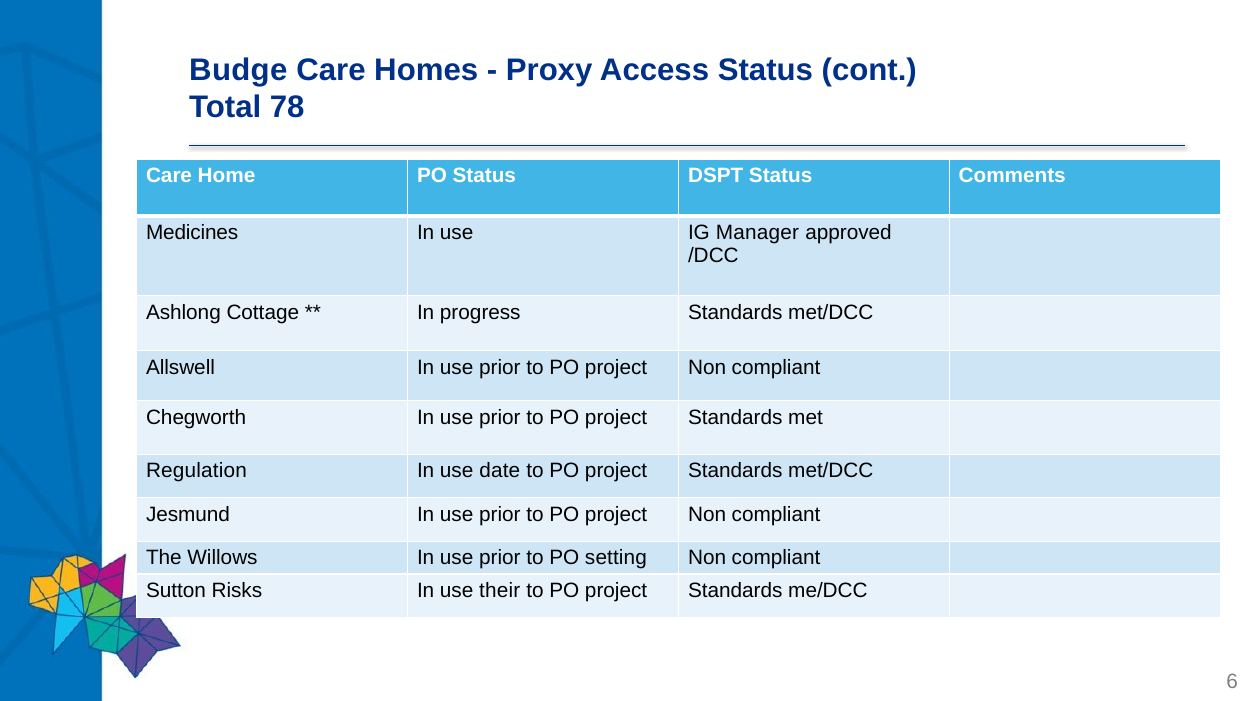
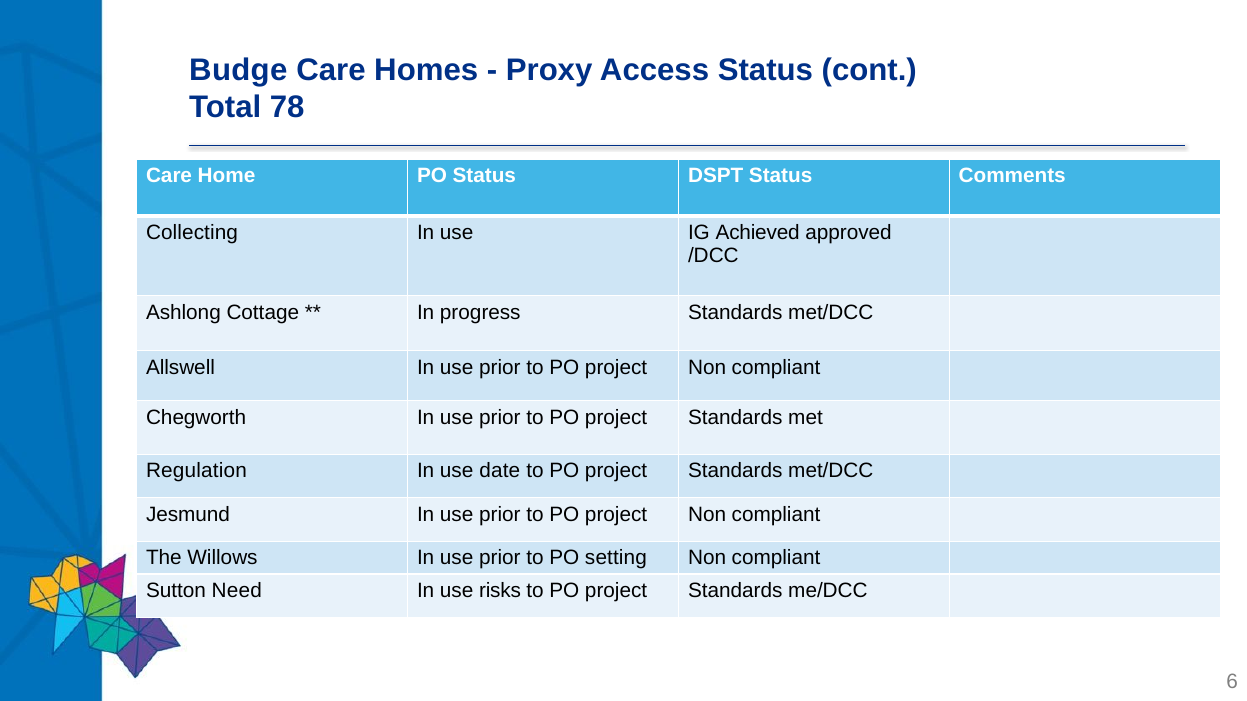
Medicines: Medicines -> Collecting (192, 232)
Manager: Manager -> Achieved (758, 232)
Risks: Risks -> Need (237, 591)
their: their -> risks (500, 591)
